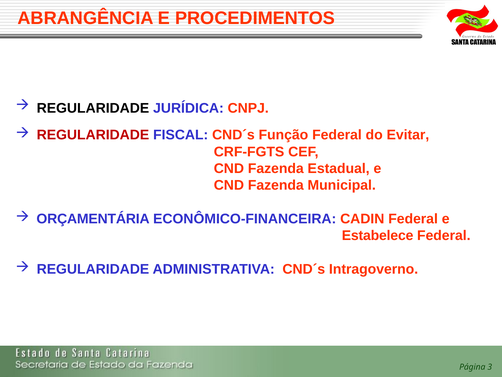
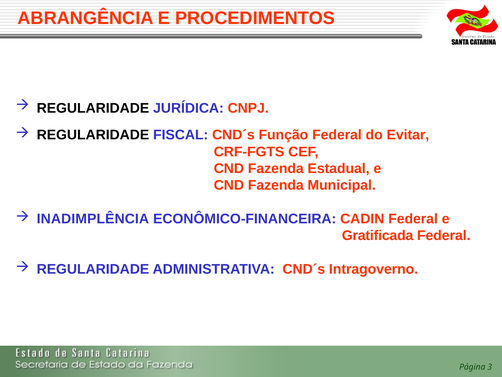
REGULARIDADE colour: red -> black (93, 135)
ORÇAMENTÁRIA: ORÇAMENTÁRIA -> INADIMPLÊNCIA (93, 219)
Estabelece: Estabelece -> Gratificada (378, 235)
